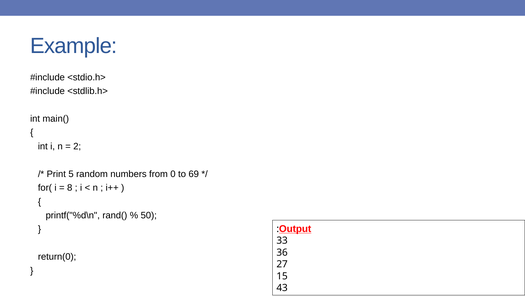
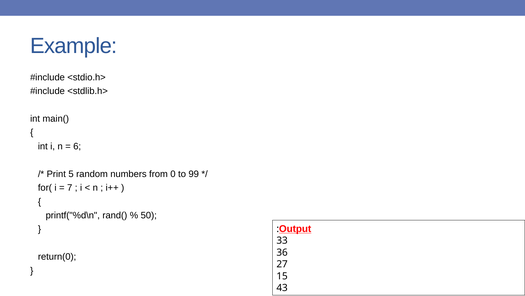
2: 2 -> 6 (77, 146)
69: 69 -> 99 (194, 174)
8: 8 -> 7 (70, 187)
